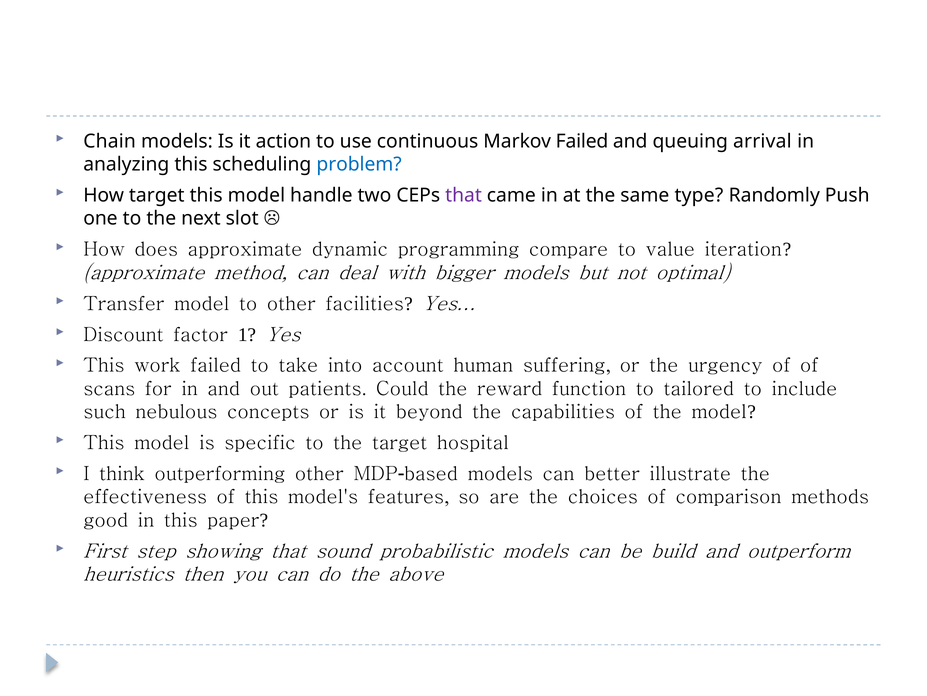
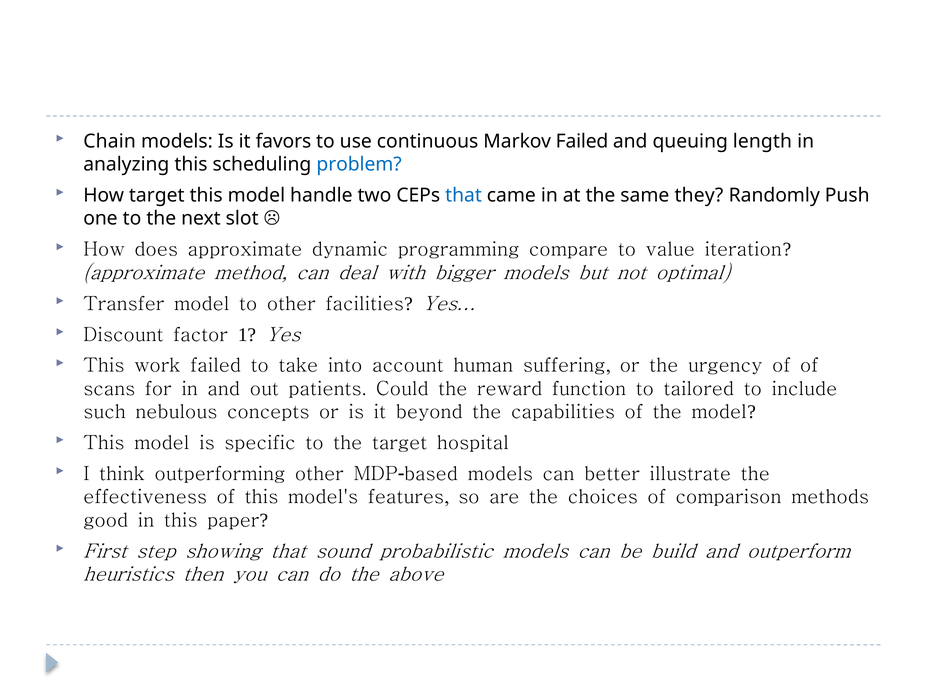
action: action -> favors (283, 141)
arrival: arrival -> length (762, 141)
that colour: purple -> blue (464, 195)
type: type -> they (699, 195)
